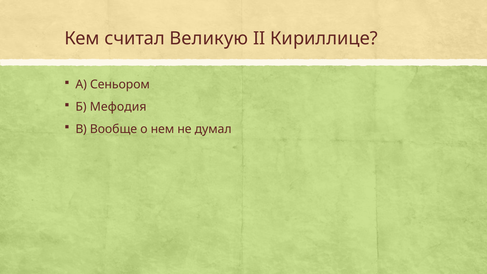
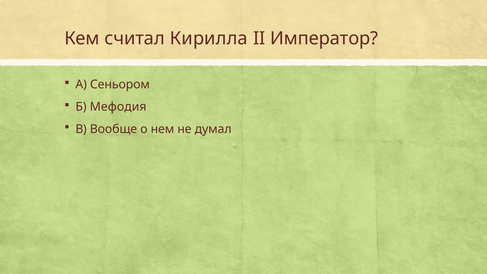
Великую: Великую -> Кирилла (209, 39)
Кириллице: Кириллице -> Император (324, 39)
